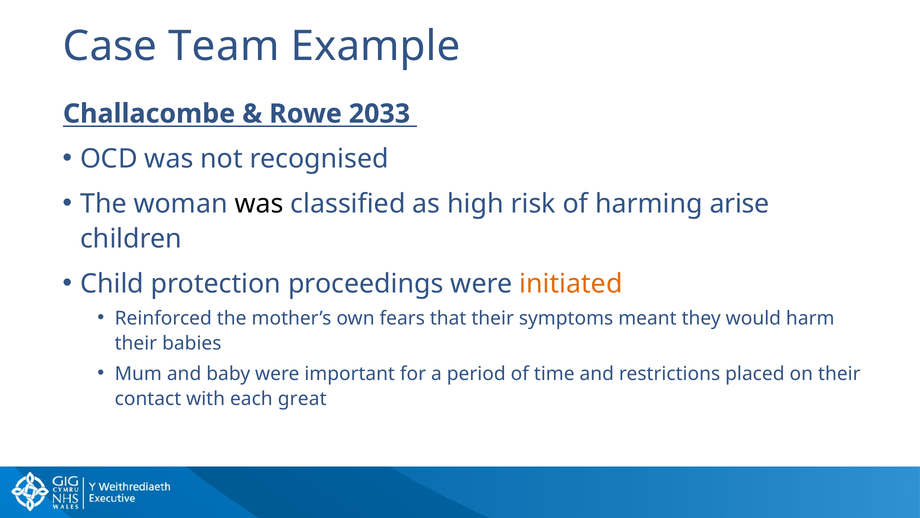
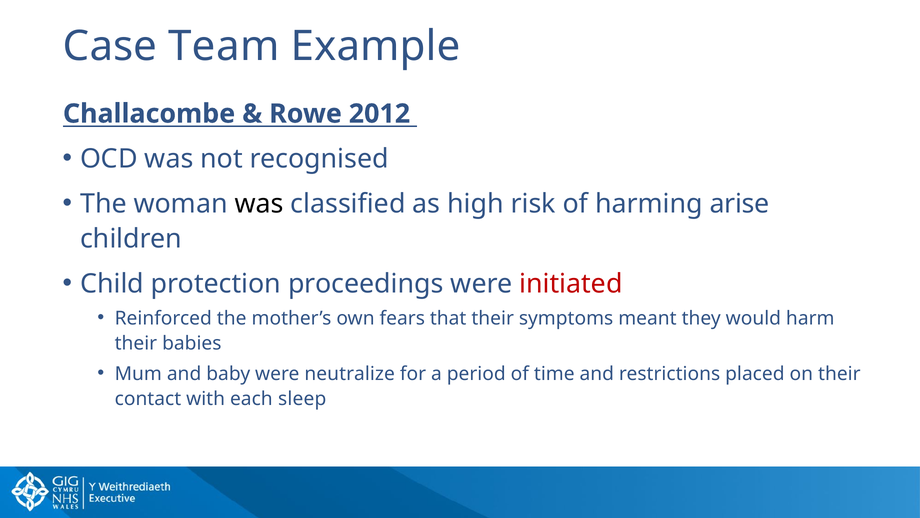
2033: 2033 -> 2012 (379, 114)
initiated colour: orange -> red (571, 284)
important: important -> neutralize (350, 373)
great: great -> sleep (302, 399)
